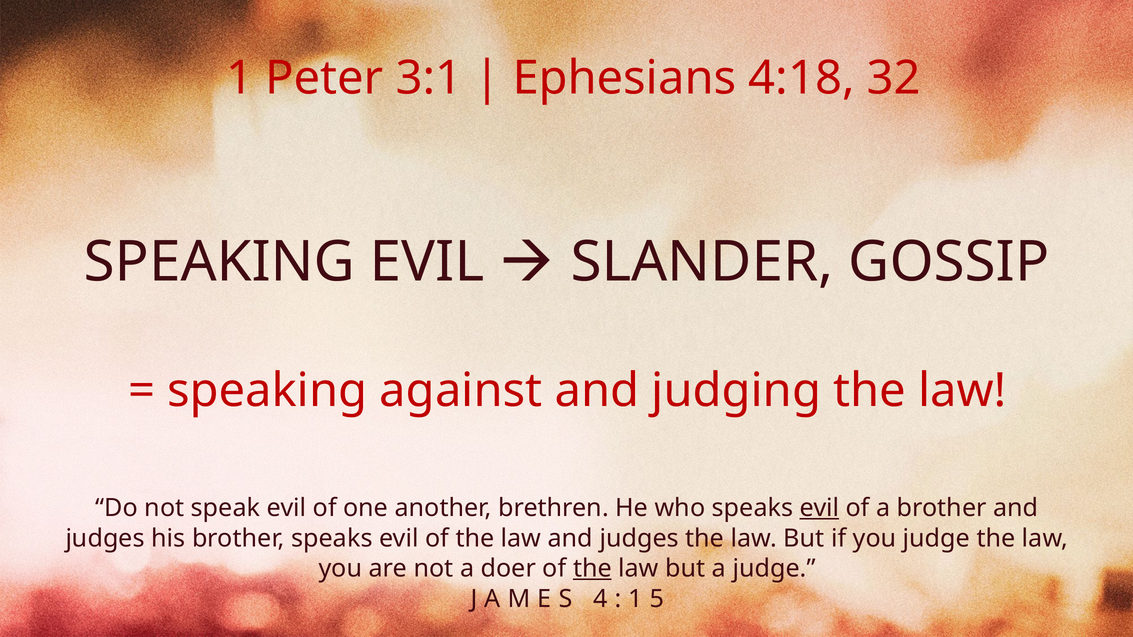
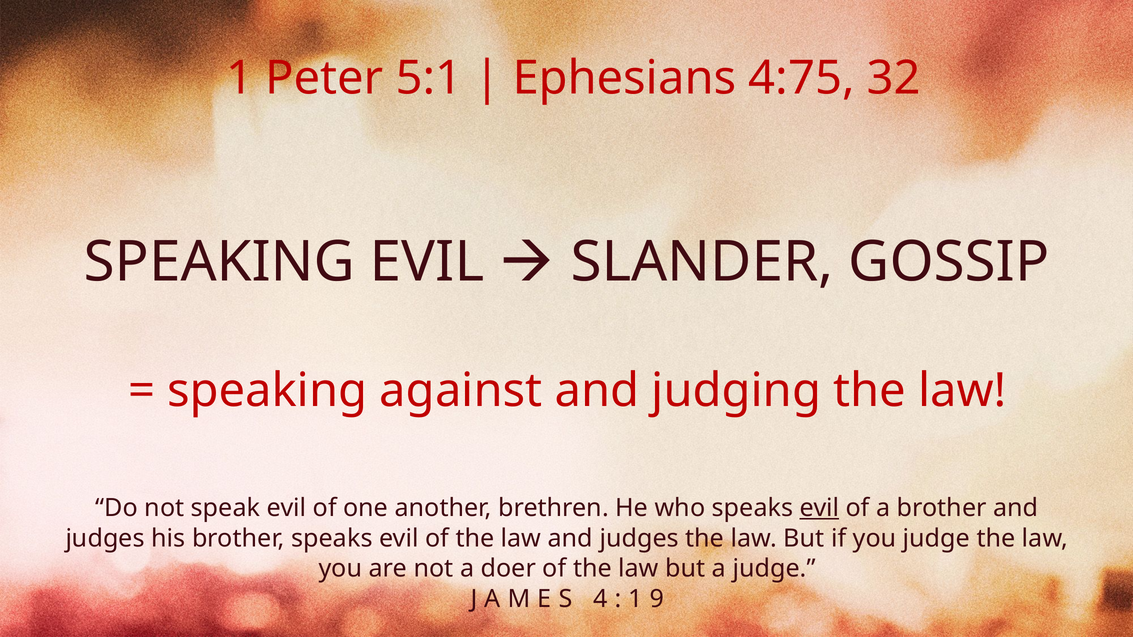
3:1: 3:1 -> 5:1 (429, 78)
4:18: 4:18 -> 4:75 (802, 78)
the underline: present -> none (592, 569)
5: 5 -> 9 (657, 599)
